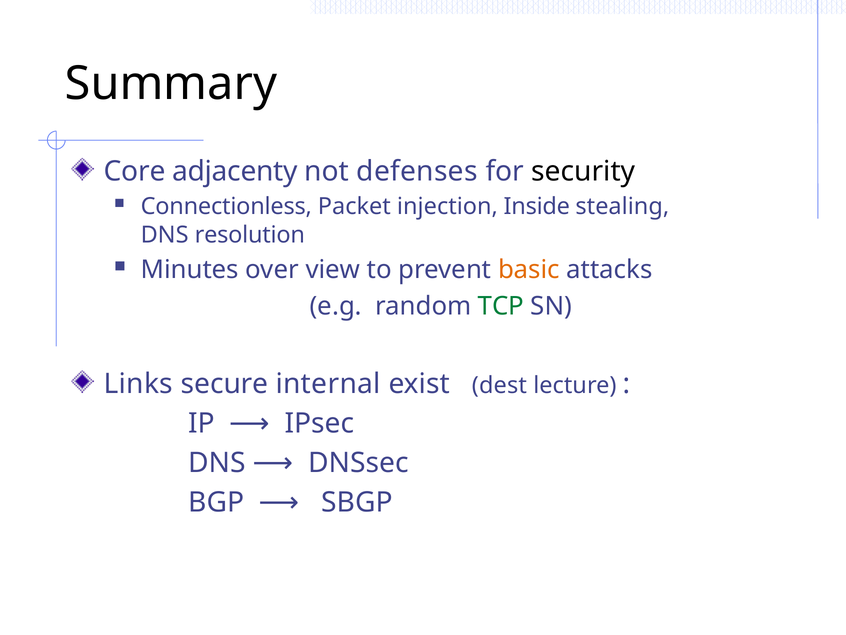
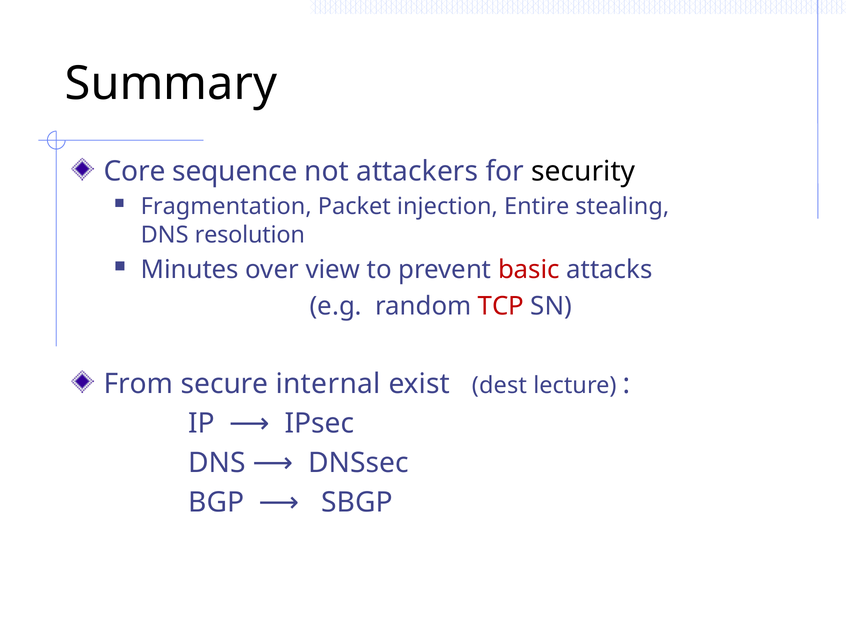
adjacenty: adjacenty -> sequence (235, 171)
defenses: defenses -> attackers (417, 171)
Connectionless: Connectionless -> Fragmentation (226, 207)
Inside: Inside -> Entire (537, 207)
basic colour: orange -> red (529, 270)
TCP colour: green -> red (501, 306)
Links: Links -> From (138, 384)
